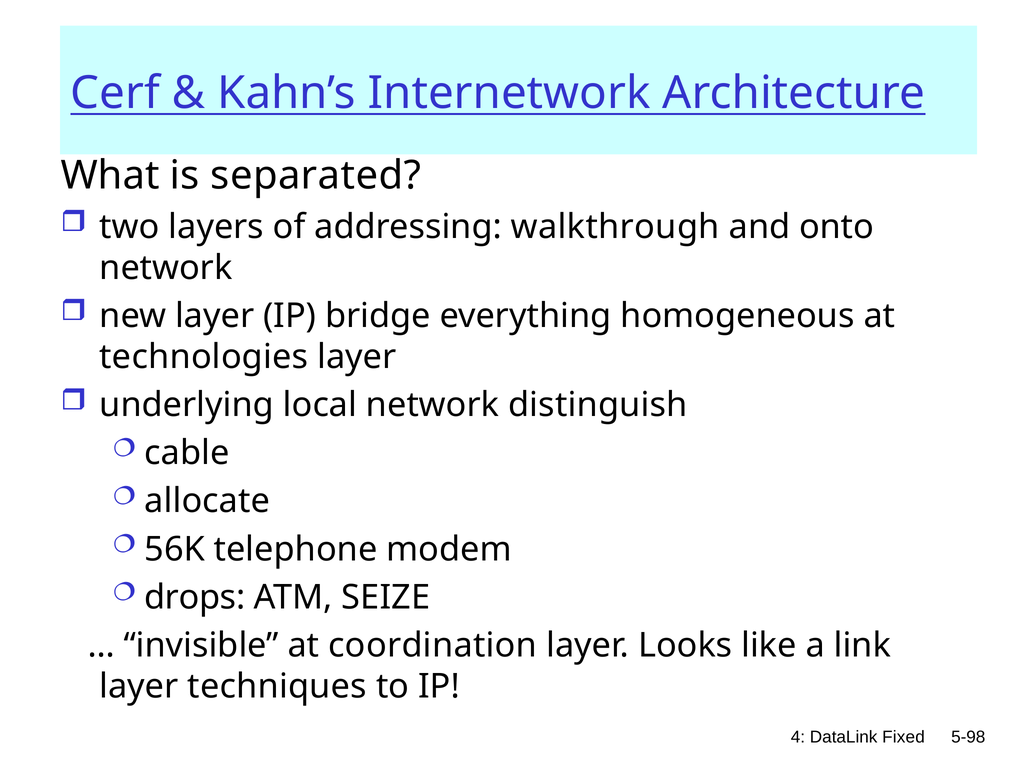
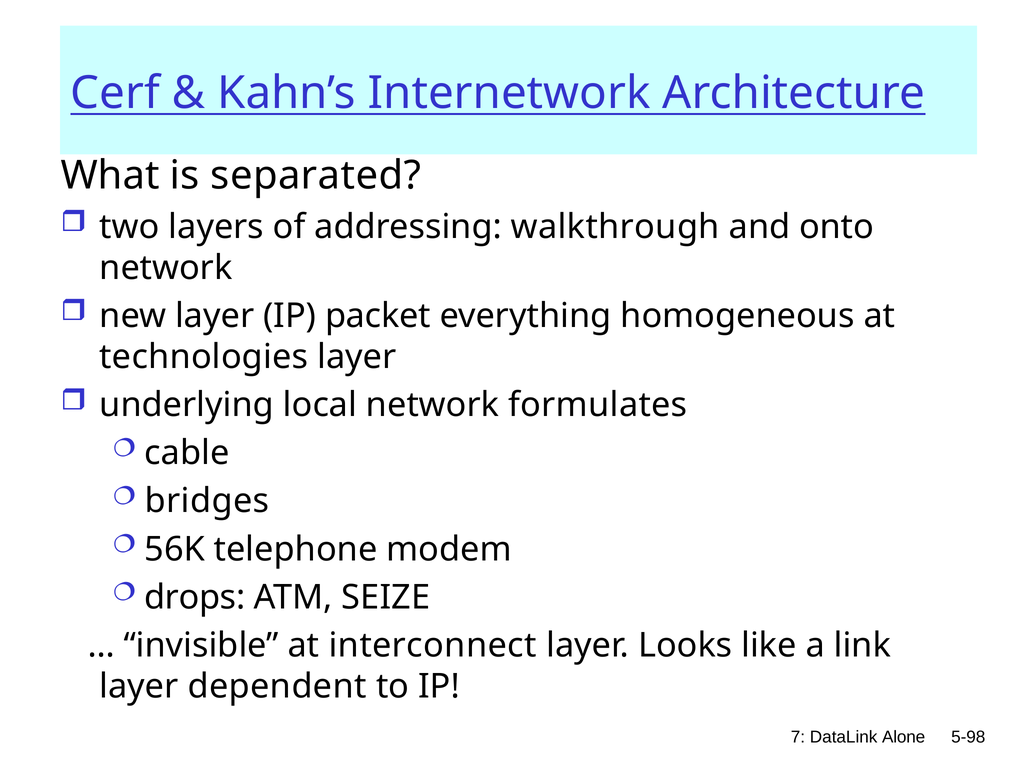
bridge: bridge -> packet (378, 316)
distinguish: distinguish -> formulates (598, 405)
allocate: allocate -> bridges (207, 501)
coordination: coordination -> interconnect (433, 646)
techniques: techniques -> dependent (277, 687)
4: 4 -> 7 (798, 738)
Fixed: Fixed -> Alone (904, 738)
